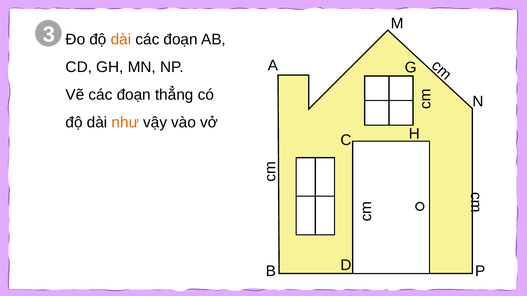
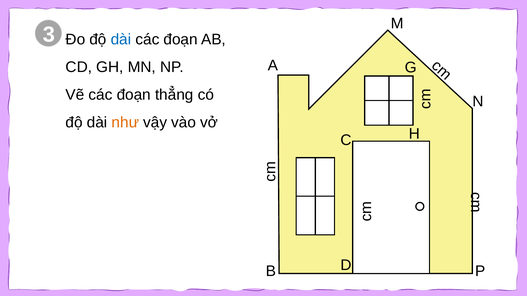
dài colour: orange -> blue (121, 40)
